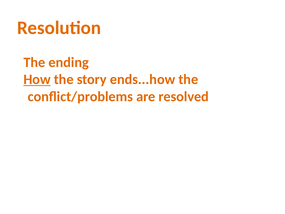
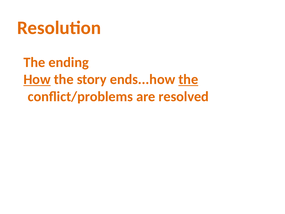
the underline: none -> present (188, 79)
